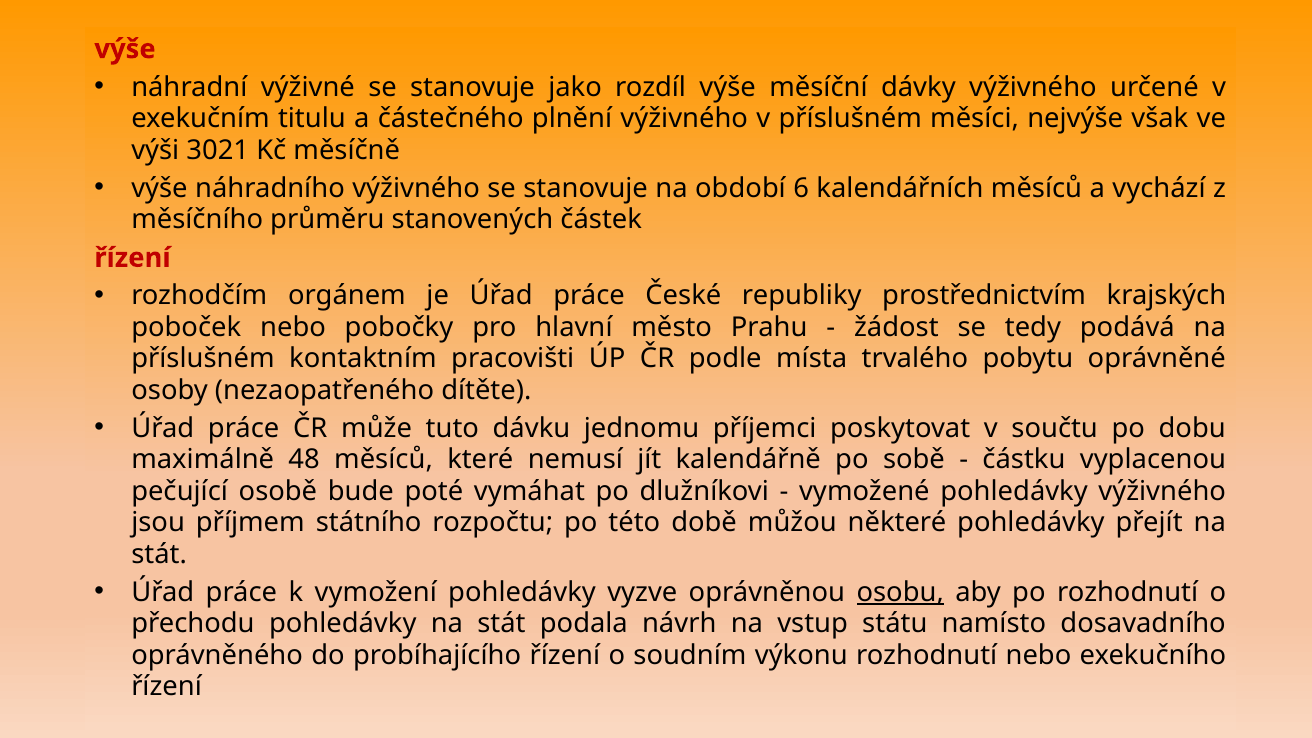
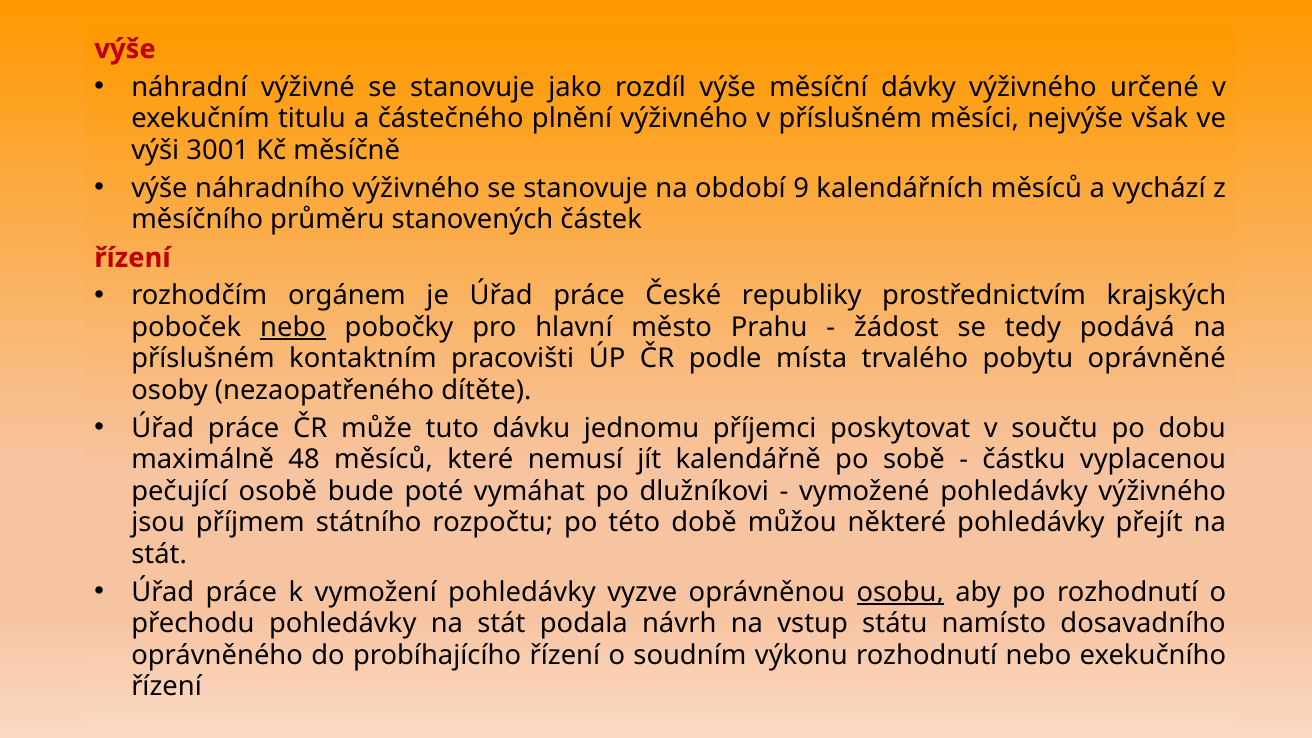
3021: 3021 -> 3001 (218, 150)
6: 6 -> 9 (801, 188)
nebo underline: none -> present (293, 327)
